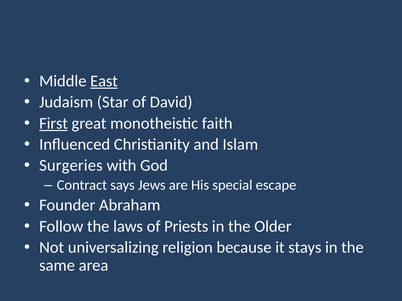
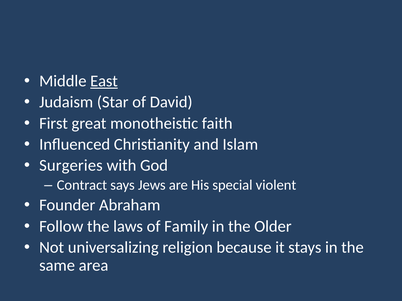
First underline: present -> none (54, 124)
escape: escape -> violent (276, 185)
Priests: Priests -> Family (186, 227)
